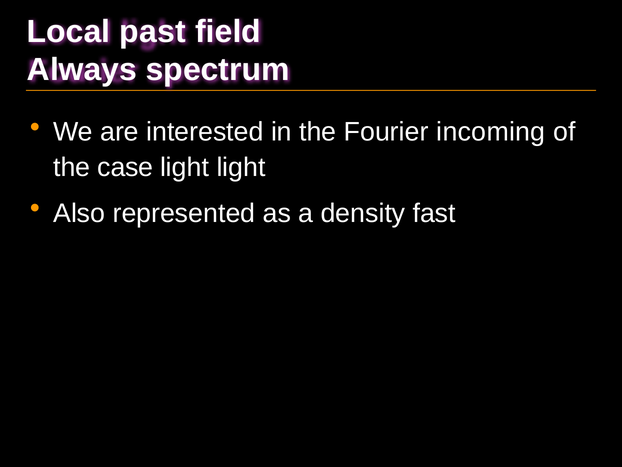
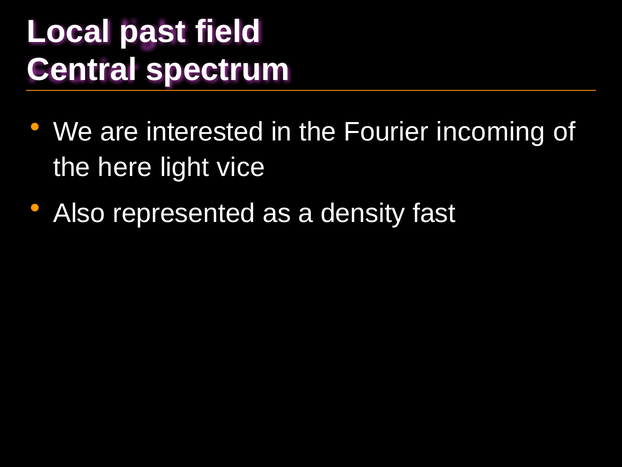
Always: Always -> Central (82, 70)
case: case -> here (125, 167)
light light: light -> vice (241, 167)
